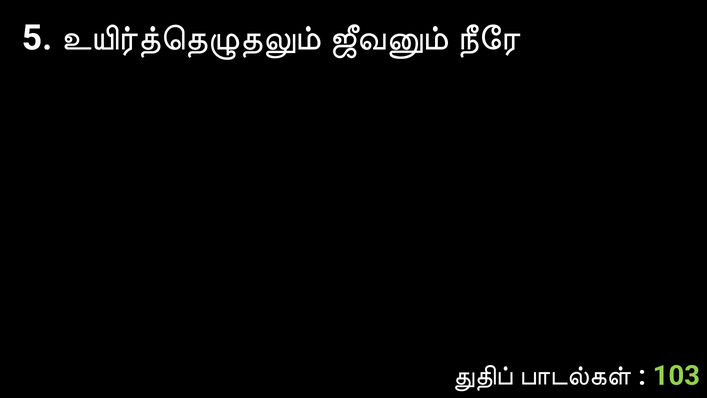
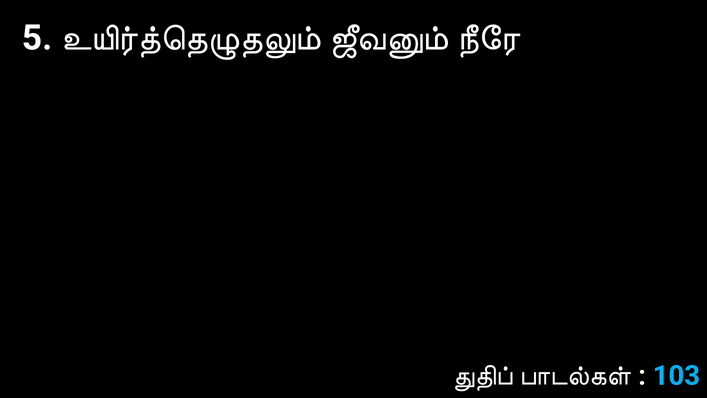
103 colour: light green -> light blue (676, 375)
